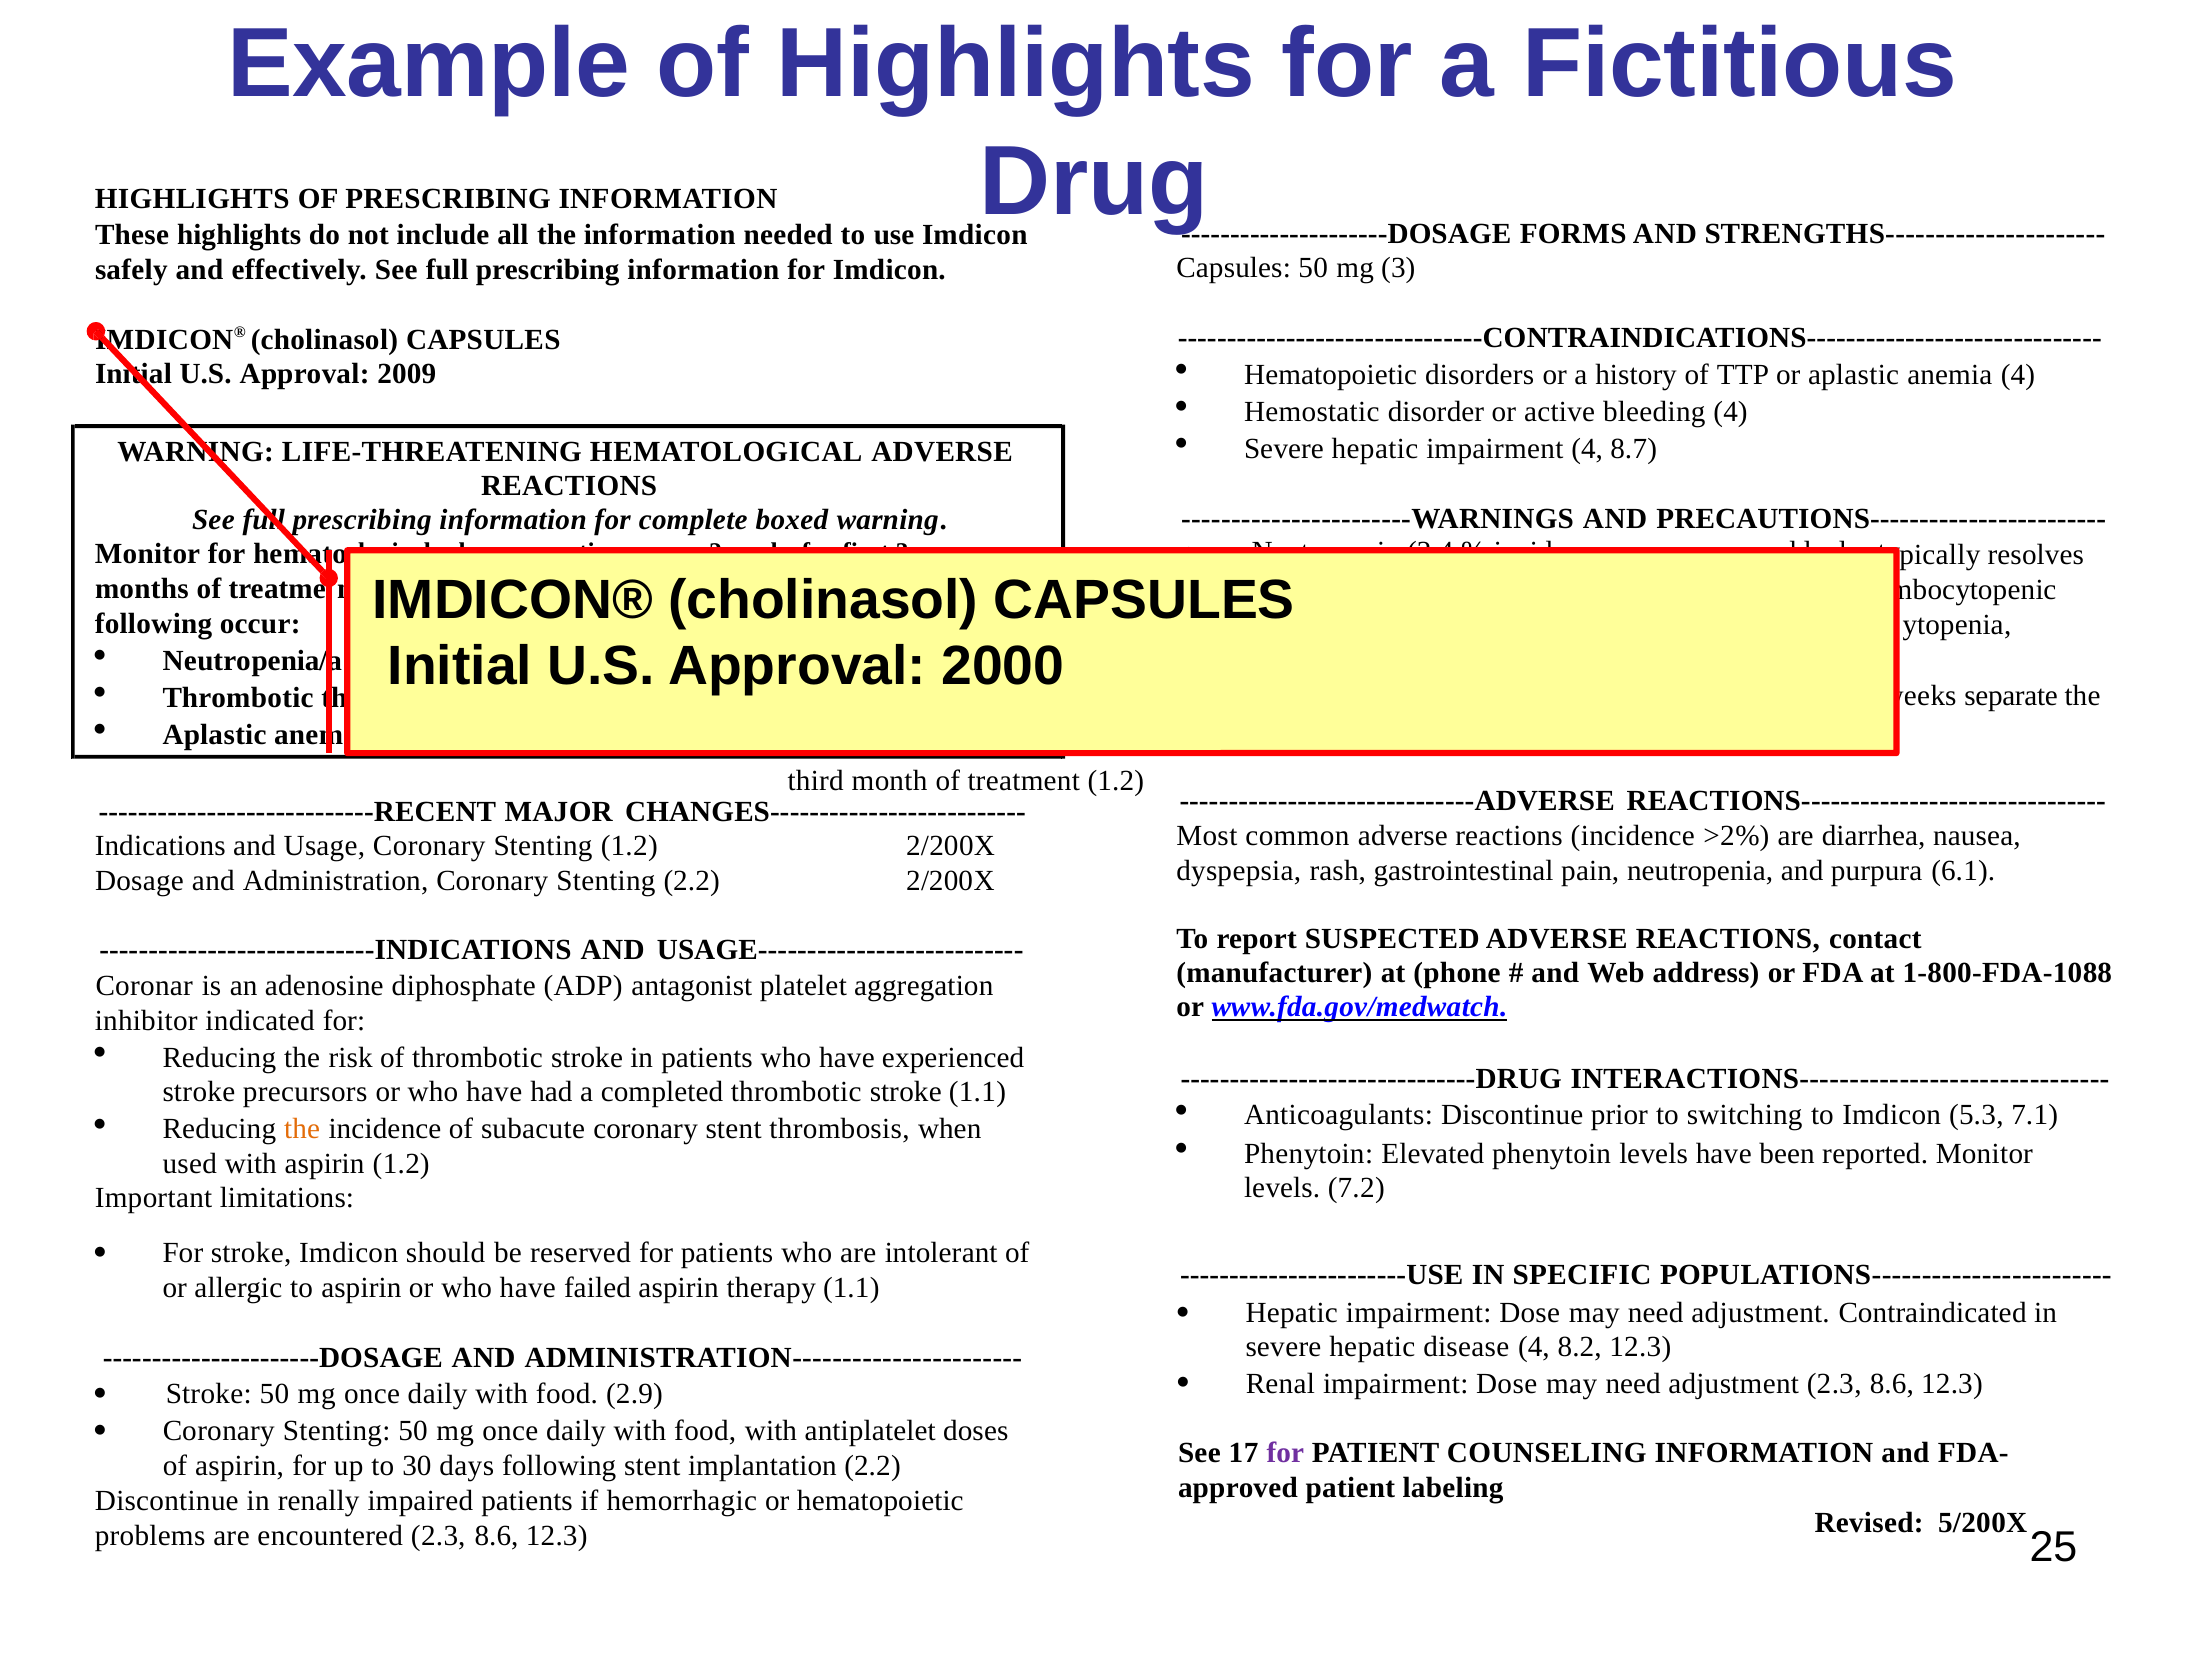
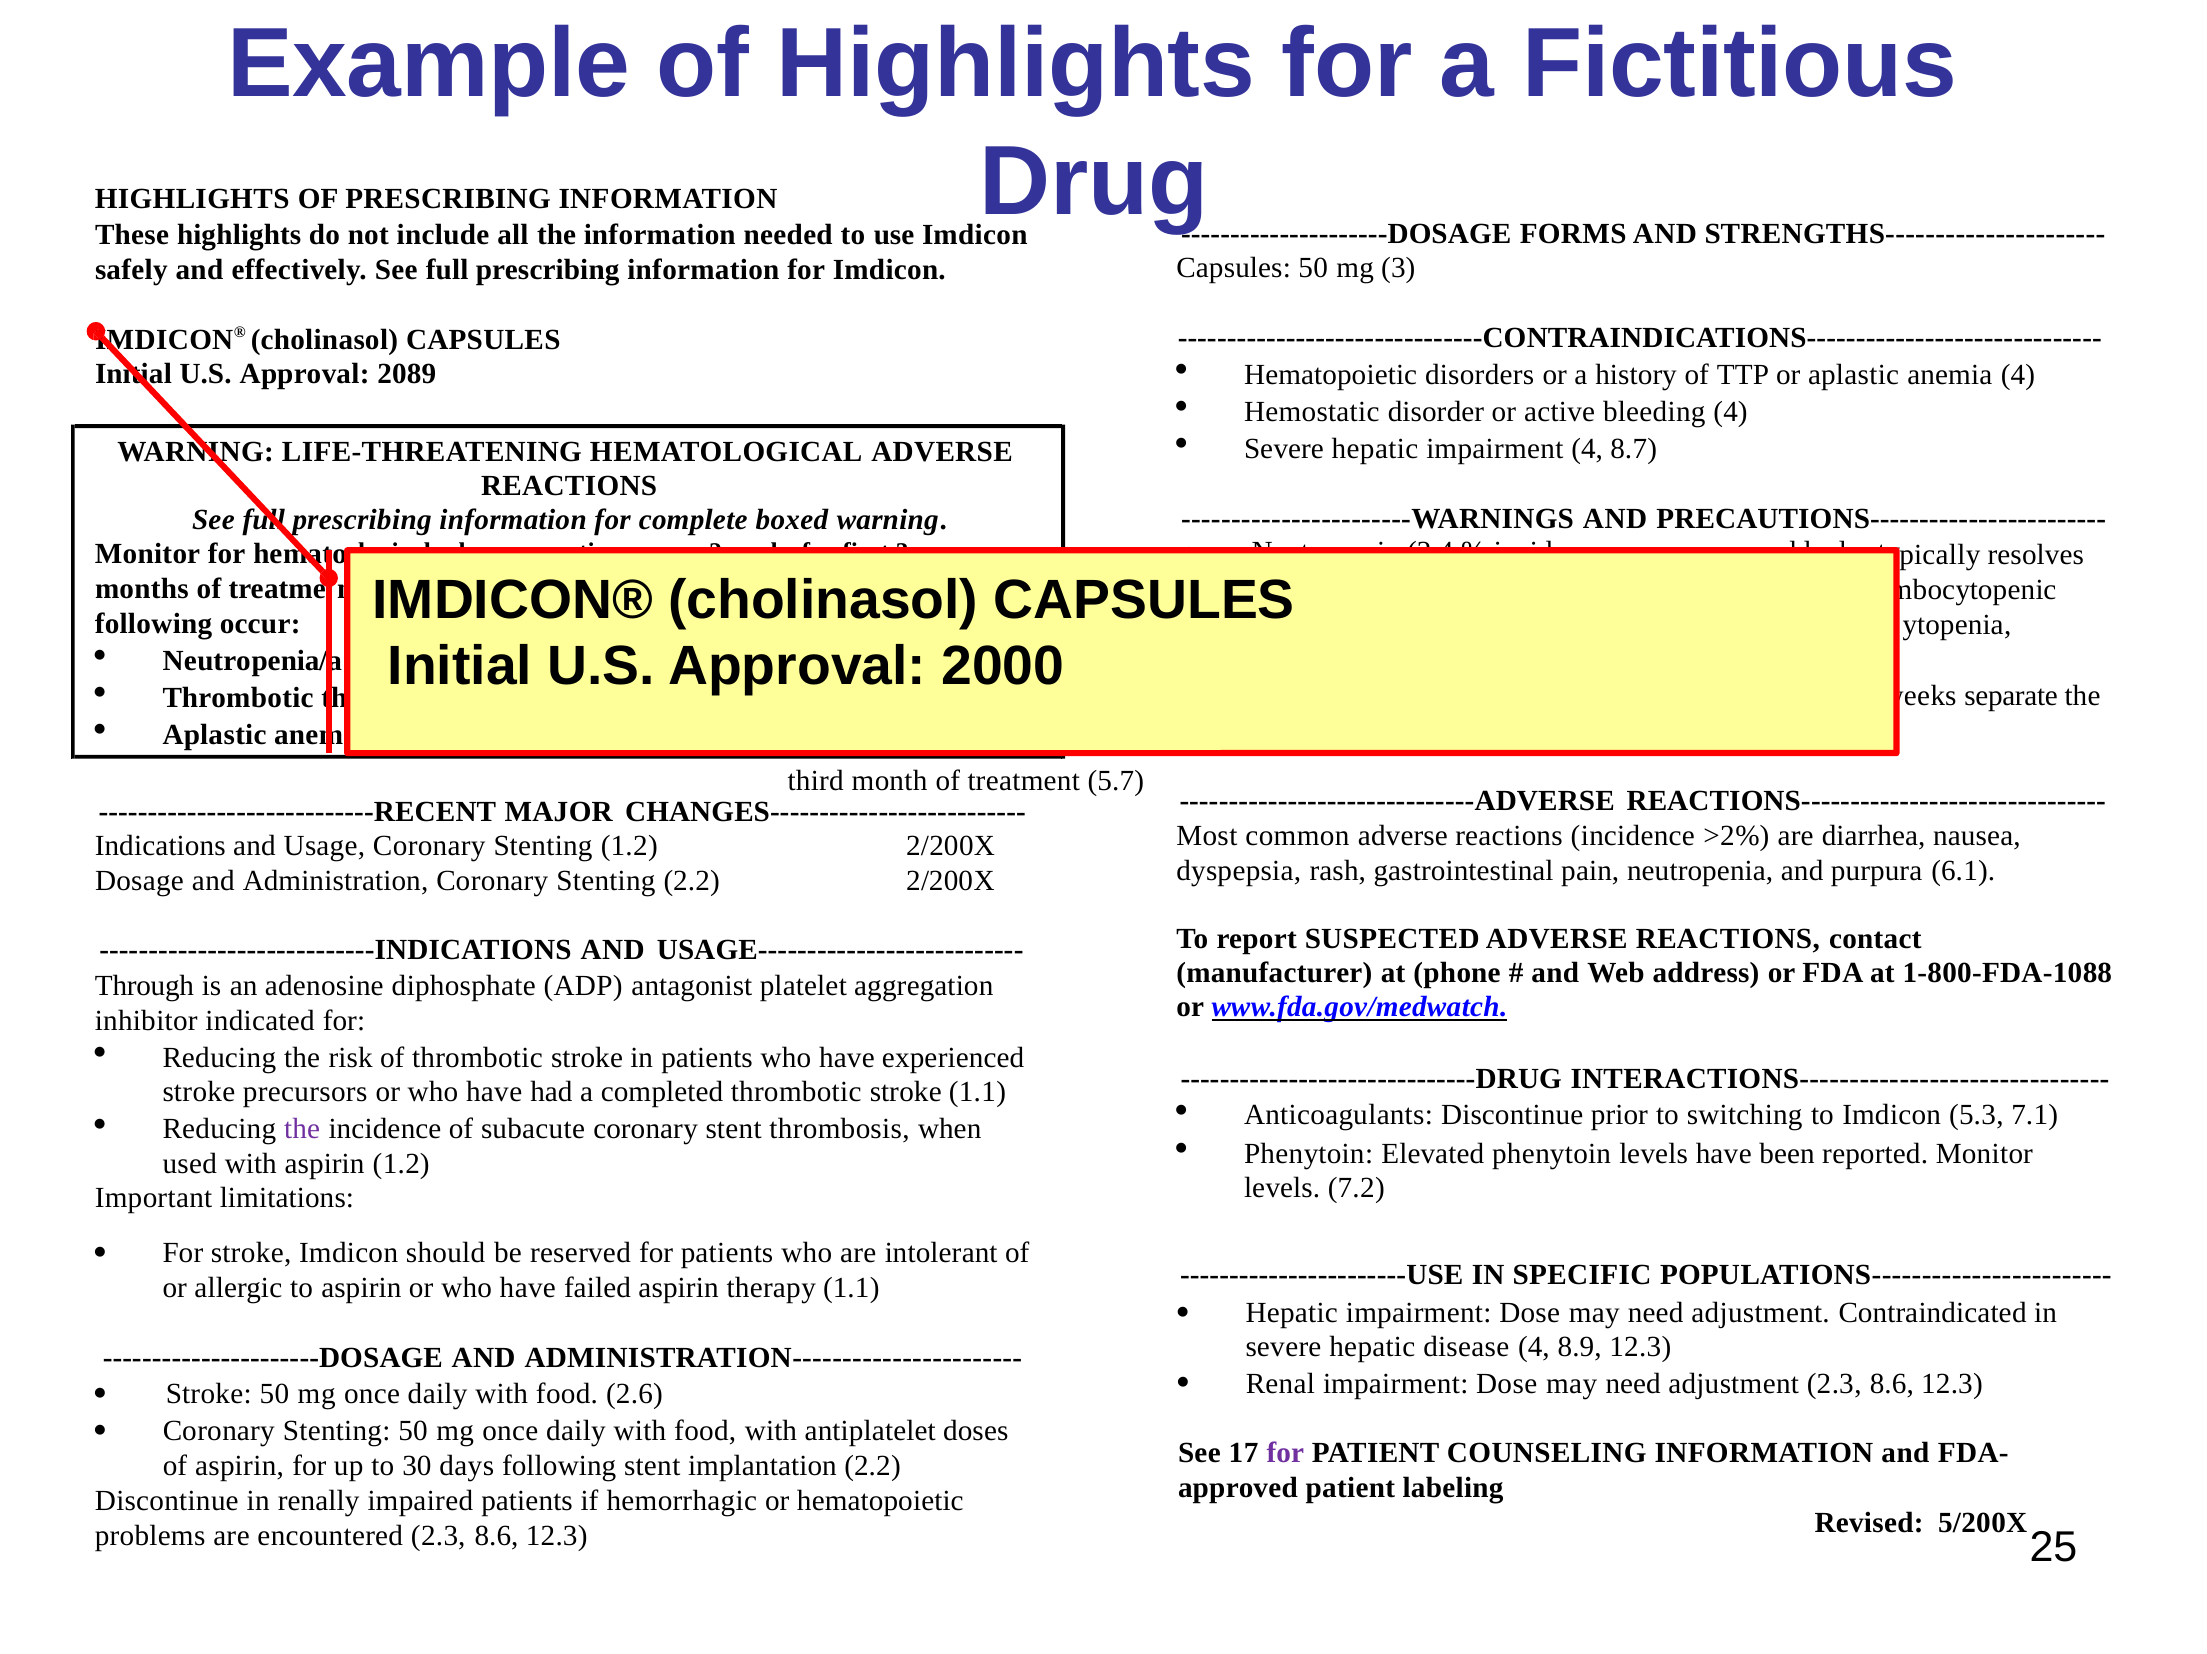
2009: 2009 -> 2089 (407, 374)
treatment 1.2: 1.2 -> 5.7 (1116, 780)
Coronar: Coronar -> Through (144, 986)
the colour: orange -> purple (302, 1129)
8.2: 8.2 -> 8.9 (1580, 1347)
2.9: 2.9 -> 2.6 (634, 1394)
